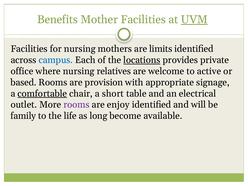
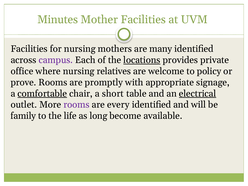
Benefits: Benefits -> Minutes (58, 20)
UVM underline: present -> none (194, 20)
limits: limits -> many (161, 49)
campus colour: blue -> purple (56, 60)
active: active -> policy (209, 71)
based: based -> prove (23, 82)
provision: provision -> promptly (104, 82)
electrical underline: none -> present (198, 94)
enjoy: enjoy -> every (118, 105)
